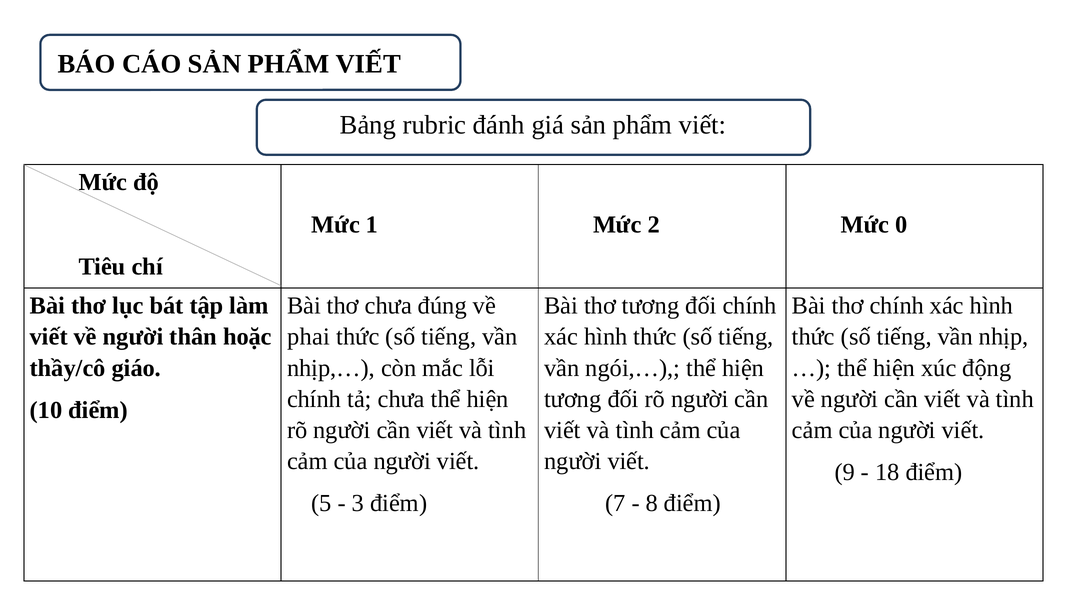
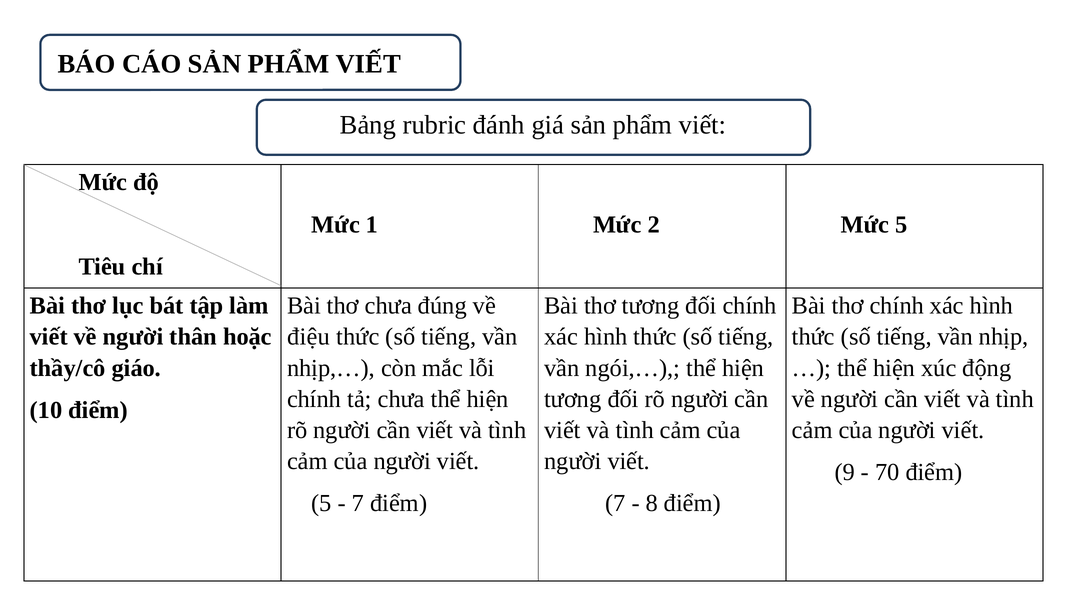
Mức 0: 0 -> 5 (901, 225)
phai: phai -> điệu (309, 337)
18: 18 -> 70 (887, 472)
3: 3 -> 7 (358, 504)
